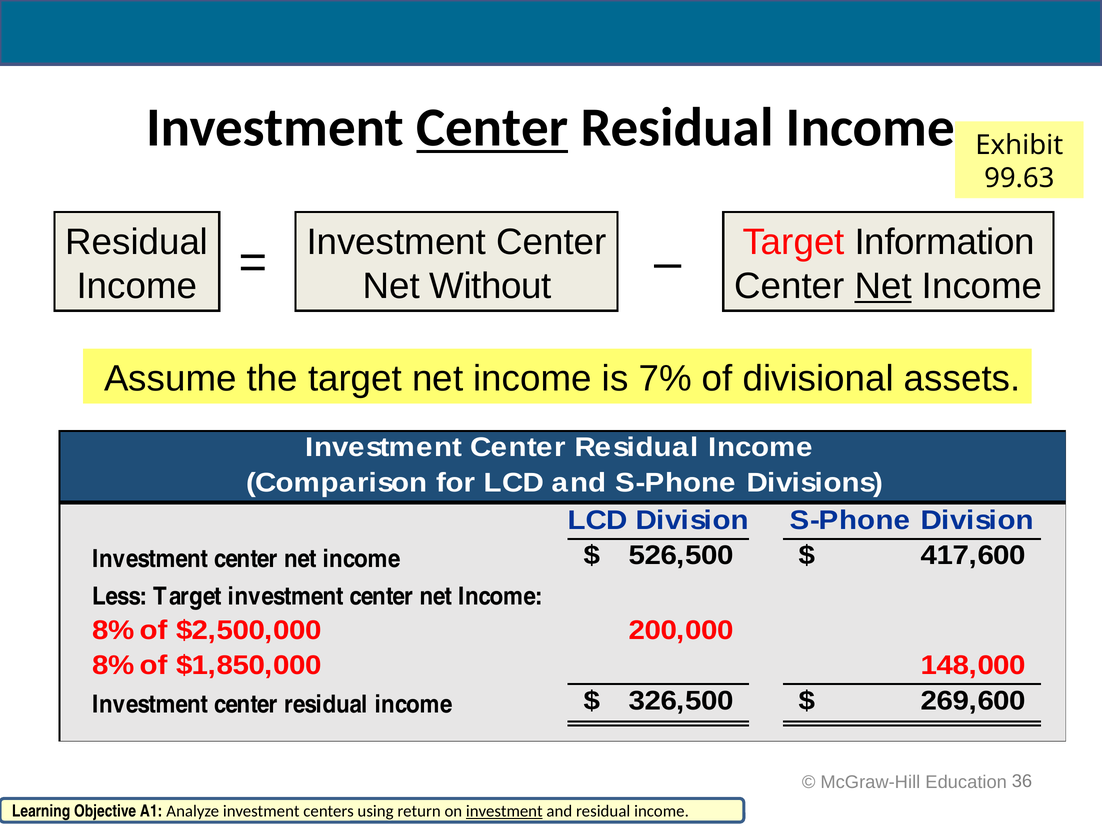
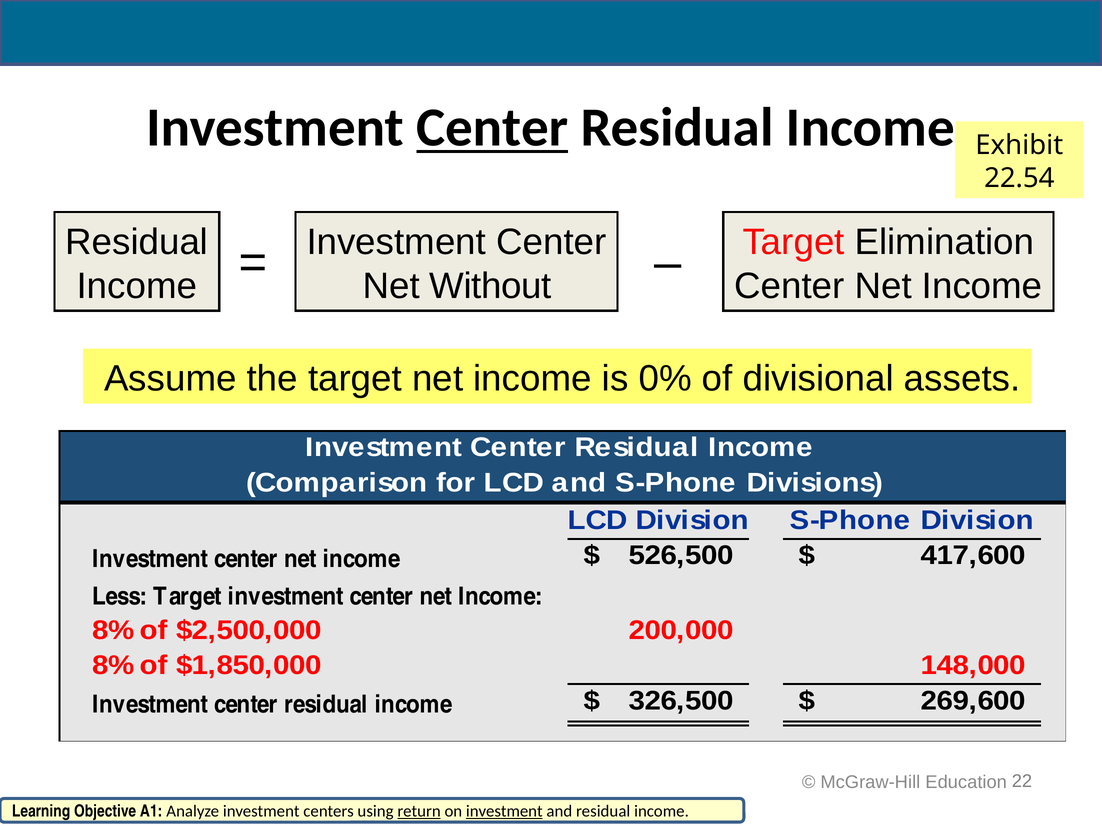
99.63: 99.63 -> 22.54 (1019, 178)
Information: Information -> Elimination (944, 242)
Net underline: present -> none (883, 286)
7%: 7% -> 0% (665, 379)
36: 36 -> 22 (1022, 782)
return underline: none -> present (419, 812)
